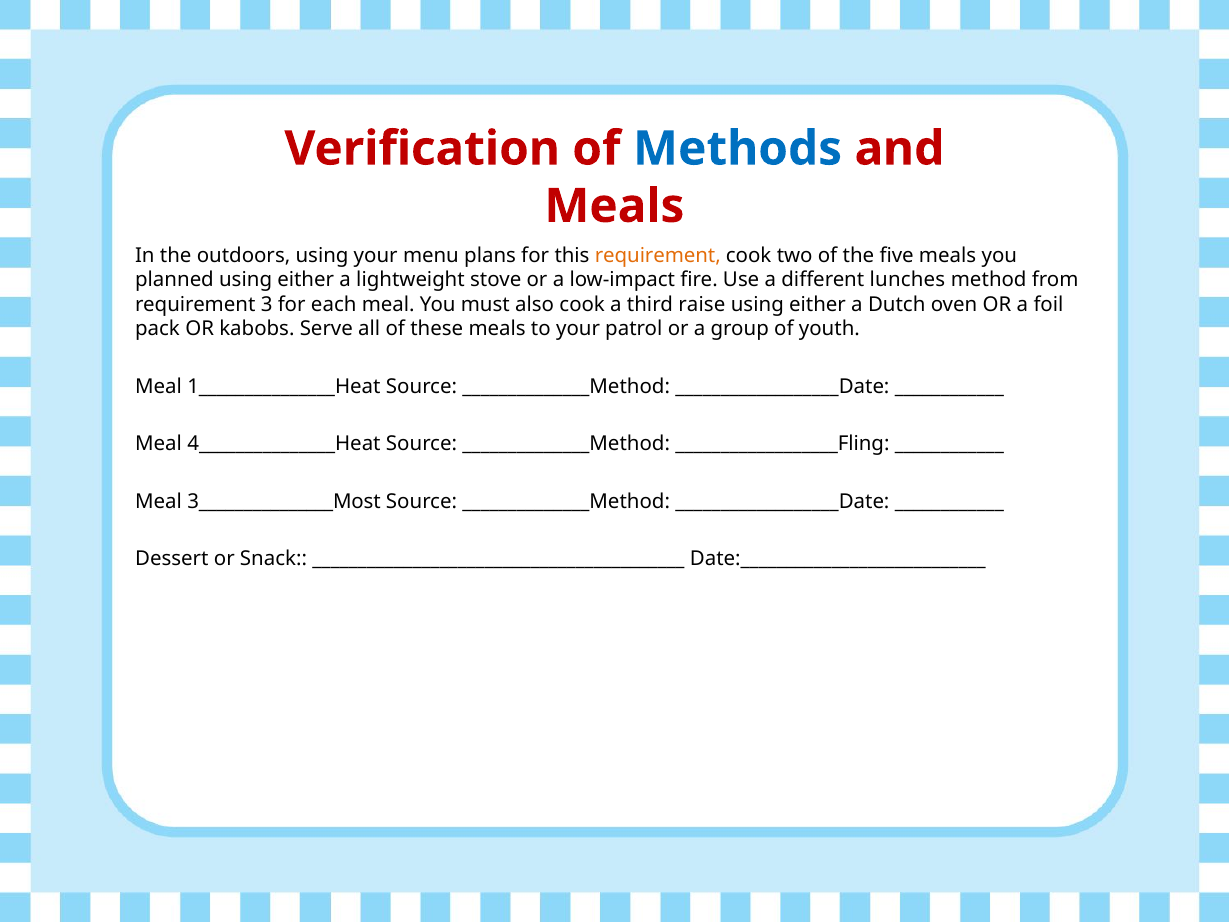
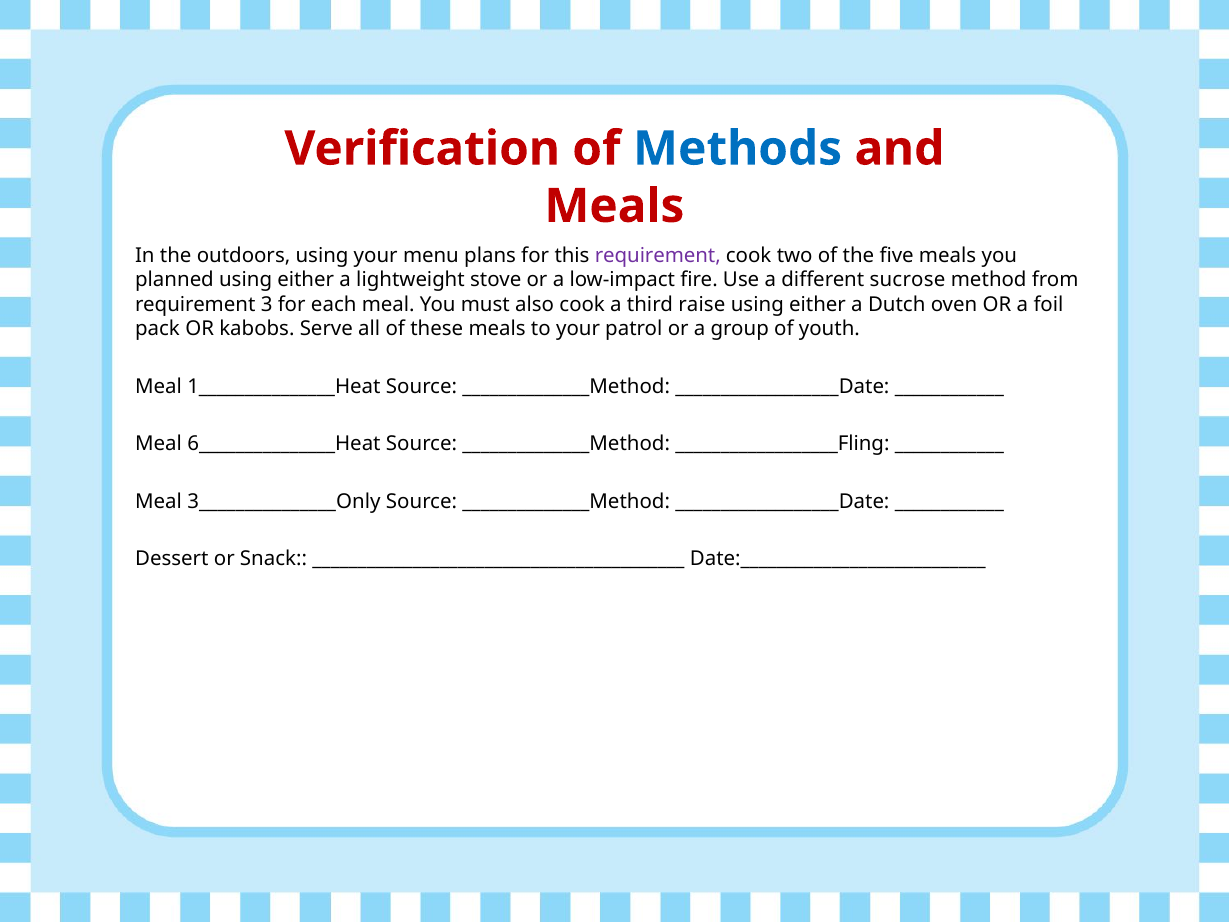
requirement colour: orange -> purple (658, 255)
lunches: lunches -> sucrose (907, 280)
4_______________Heat: 4_______________Heat -> 6_______________Heat (284, 444)
3_______________Most: 3_______________Most -> 3_______________Only (284, 501)
